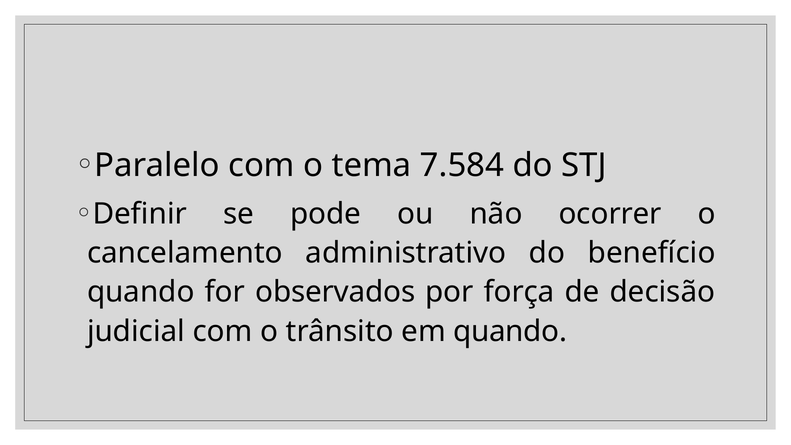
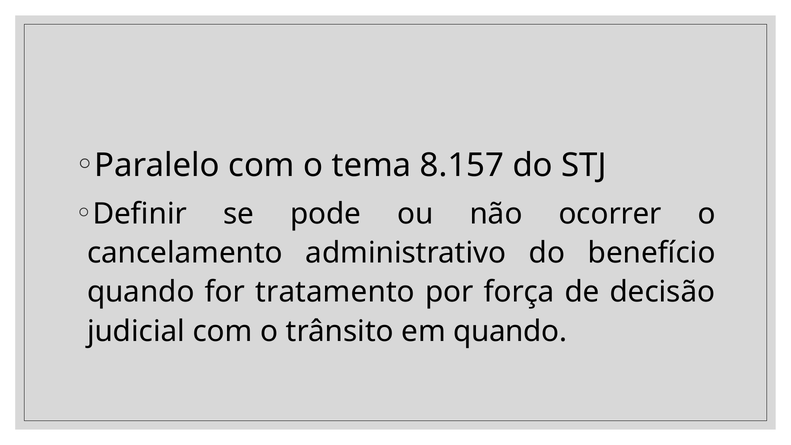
7.584: 7.584 -> 8.157 (462, 165)
observados: observados -> tratamento (335, 292)
